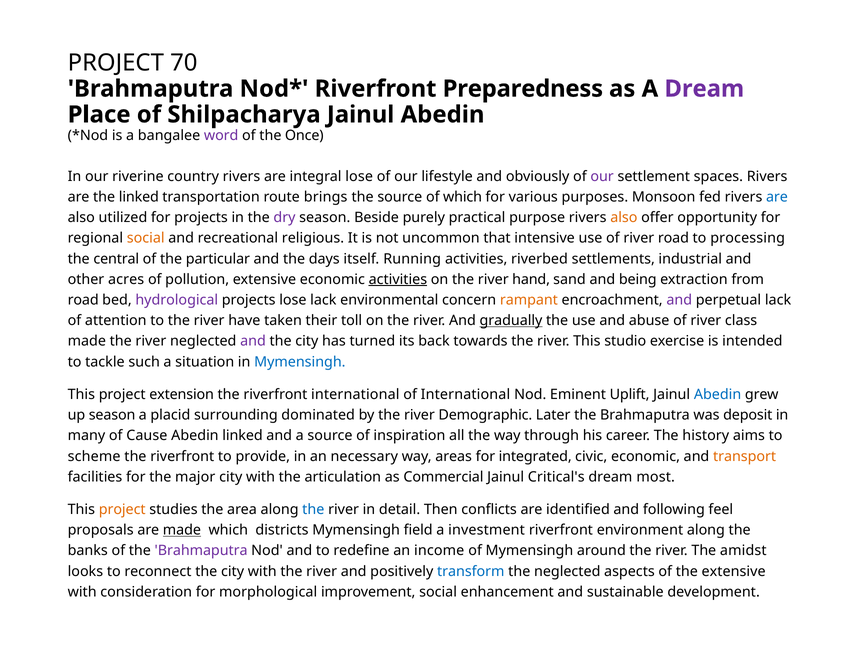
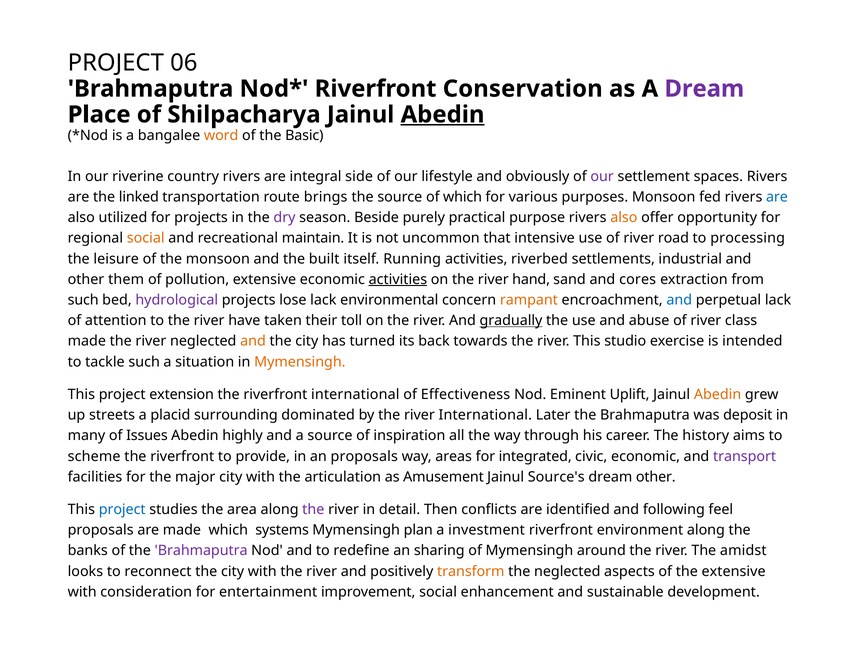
70: 70 -> 06 (184, 63)
Preparedness: Preparedness -> Conservation (523, 89)
Abedin underline: none -> present (443, 115)
word colour: purple -> orange (221, 135)
Once: Once -> Basic (304, 135)
integral lose: lose -> side (359, 176)
religious: religious -> maintain (313, 238)
central: central -> leisure (116, 259)
the particular: particular -> monsoon (218, 259)
days: days -> built (324, 259)
acres: acres -> them (126, 279)
being: being -> cores (638, 279)
road: road -> such (83, 300)
and colour: purple -> blue (679, 300)
and colour: purple -> orange (253, 341)
Mymensingh colour: blue -> orange (300, 362)
of International: International -> Effectiveness (465, 394)
Abedin colour: blue -> orange (718, 394)
up season: season -> streets (112, 415)
river Demographic: Demographic -> International (485, 415)
Cause: Cause -> Issues (147, 436)
Abedin linked: linked -> highly (243, 436)
an necessary: necessary -> proposals (364, 456)
transport colour: orange -> purple (745, 456)
Commercial: Commercial -> Amusement (444, 477)
Critical's: Critical's -> Source's (556, 477)
dream most: most -> other (656, 477)
project colour: orange -> blue (122, 510)
the colour: blue -> purple (313, 510)
made underline: present -> none (182, 530)
districts: districts -> systems (282, 530)
field: field -> plan (418, 530)
income: income -> sharing (439, 551)
transform colour: blue -> orange (471, 571)
morphological: morphological -> entertainment (268, 592)
